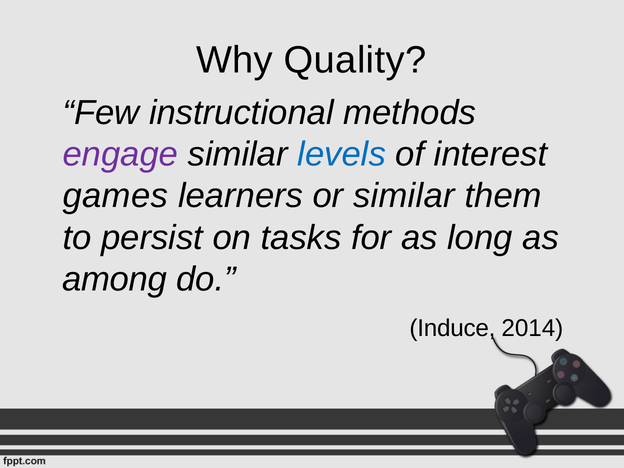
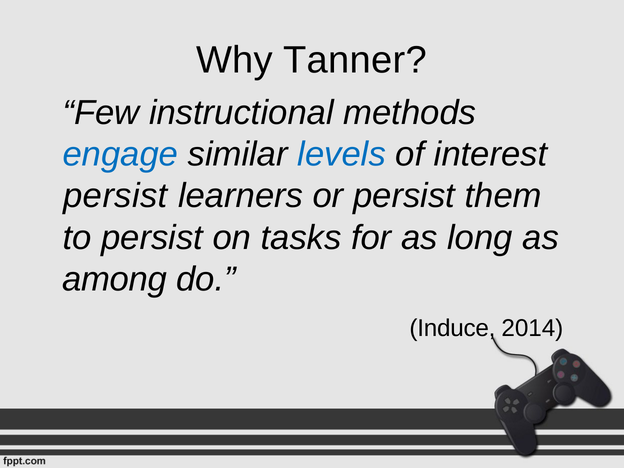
Quality: Quality -> Tanner (355, 60)
engage colour: purple -> blue (120, 154)
games: games -> persist (115, 196)
or similar: similar -> persist (404, 196)
